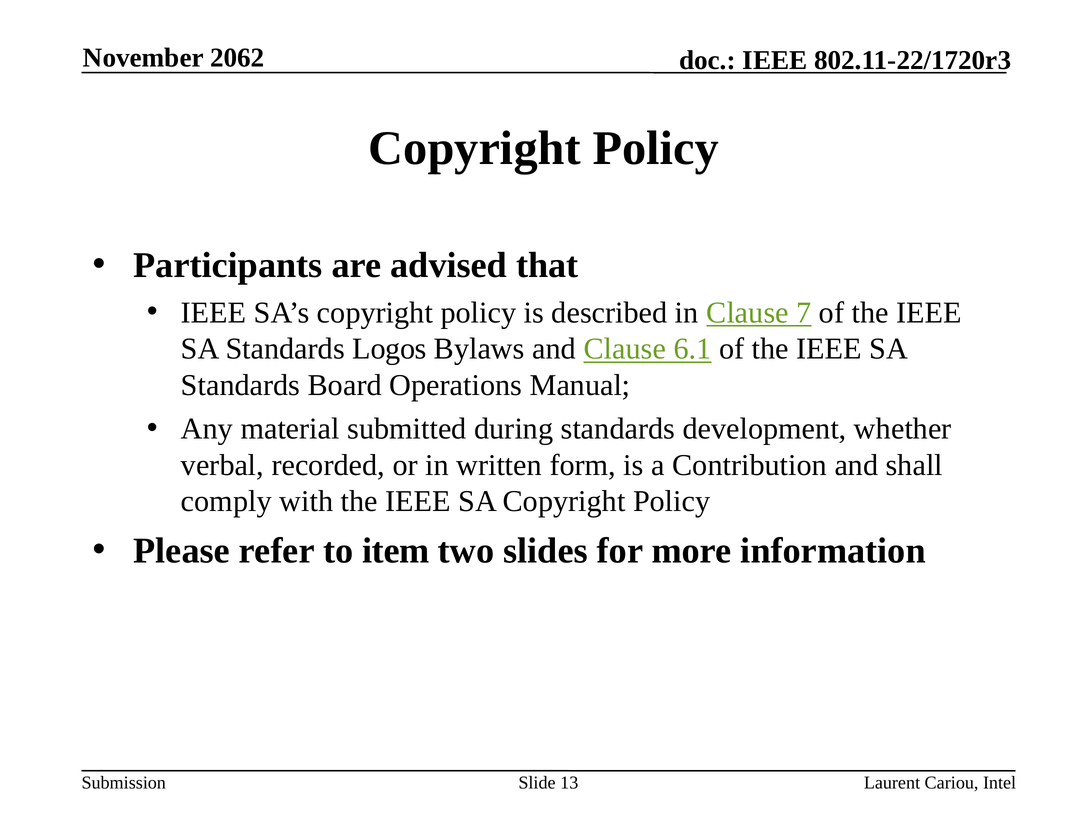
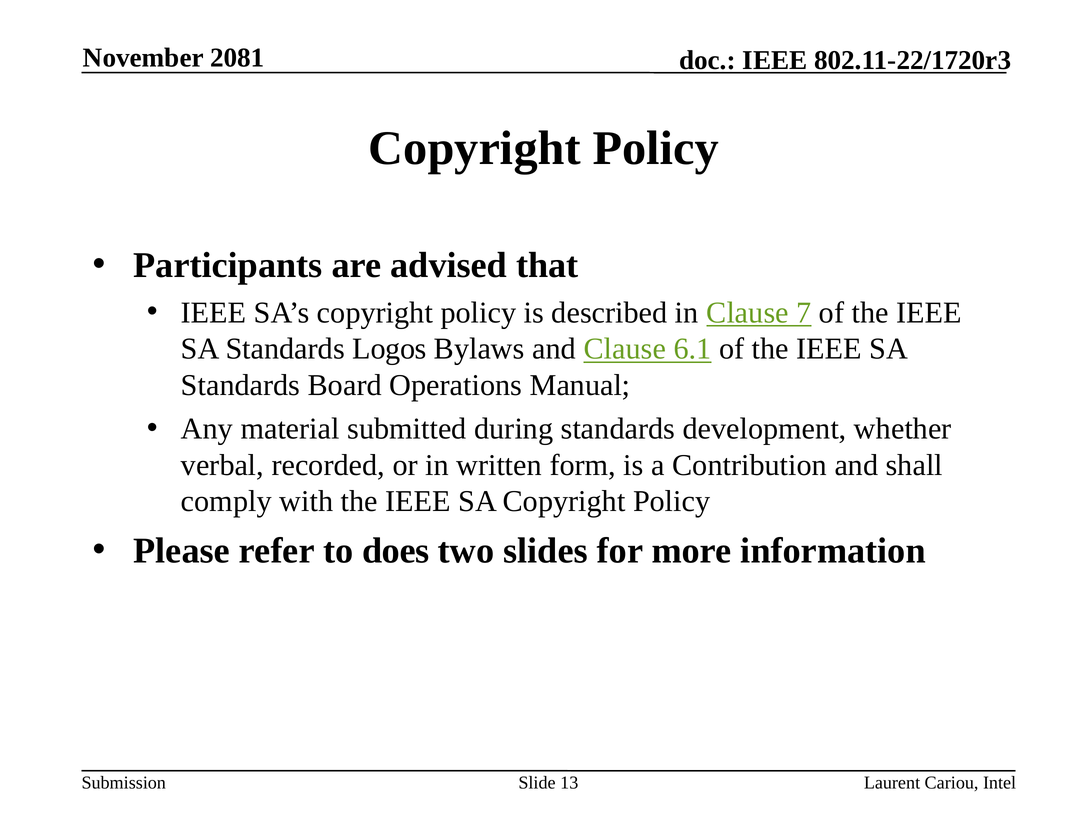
2062: 2062 -> 2081 (237, 58)
item: item -> does (396, 551)
